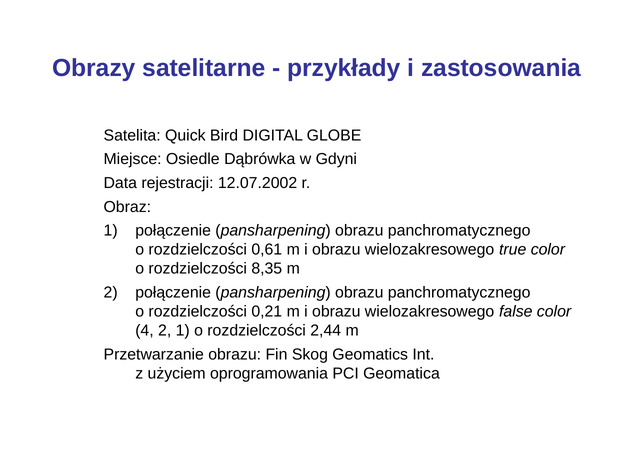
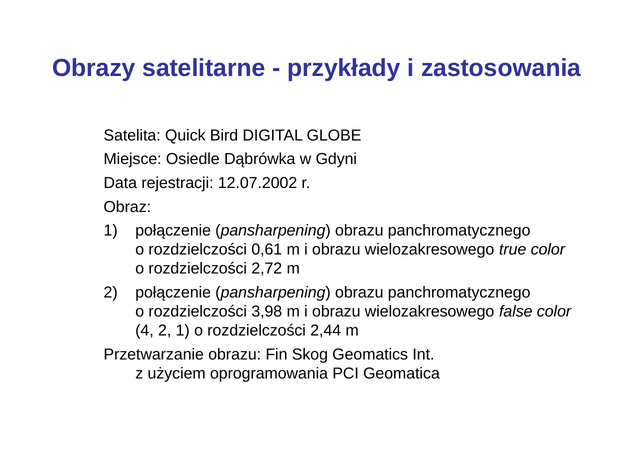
8,35: 8,35 -> 2,72 (267, 268)
0,21: 0,21 -> 3,98 (267, 311)
